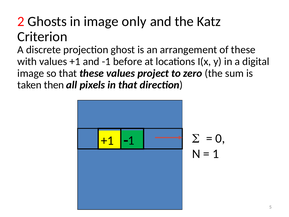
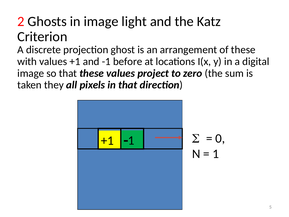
only: only -> light (134, 21)
then: then -> they (54, 85)
